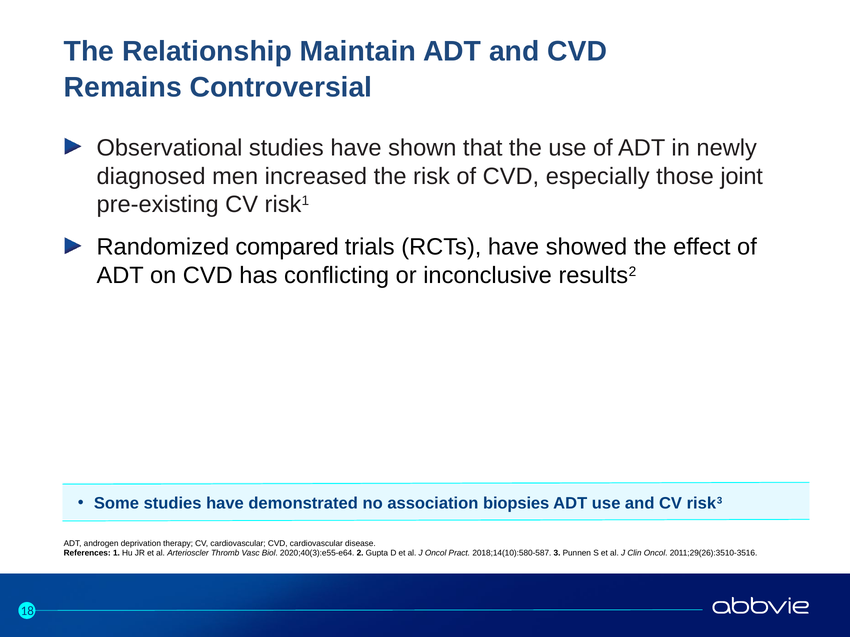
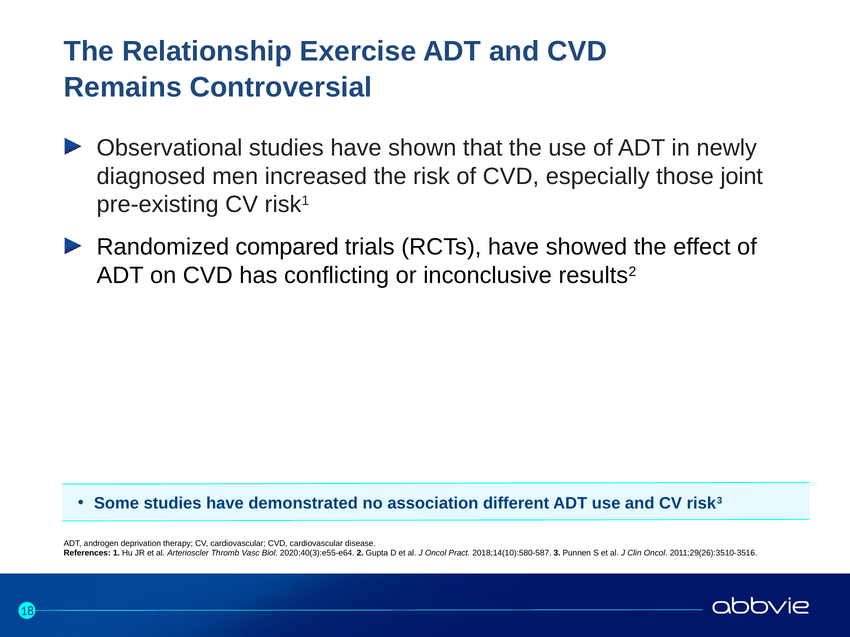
Maintain: Maintain -> Exercise (358, 51)
biopsies: biopsies -> different (516, 504)
